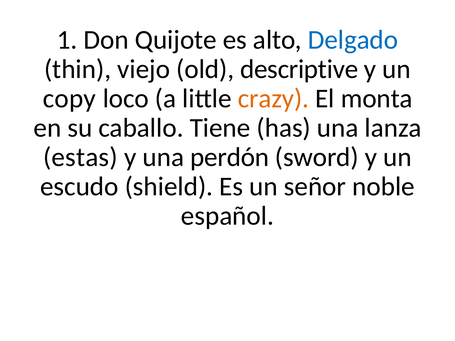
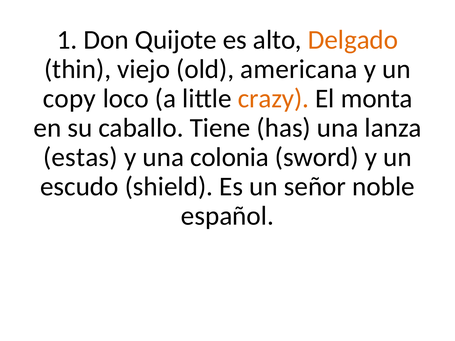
Delgado colour: blue -> orange (353, 40)
descriptive: descriptive -> americana (299, 69)
perdón: perdón -> colonia (230, 157)
